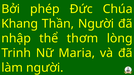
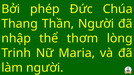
Khang: Khang -> Thang (20, 24)
